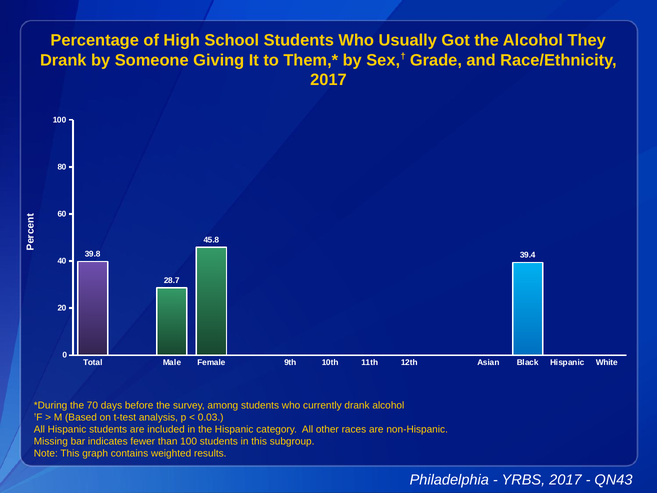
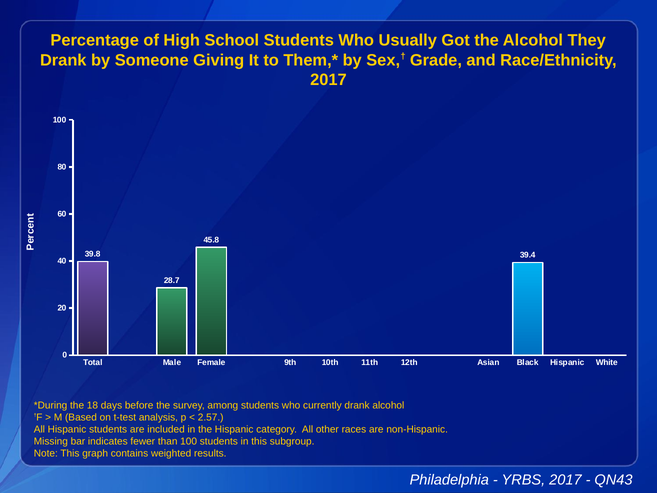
70: 70 -> 18 (92, 405)
0.03: 0.03 -> 2.57 (211, 417)
